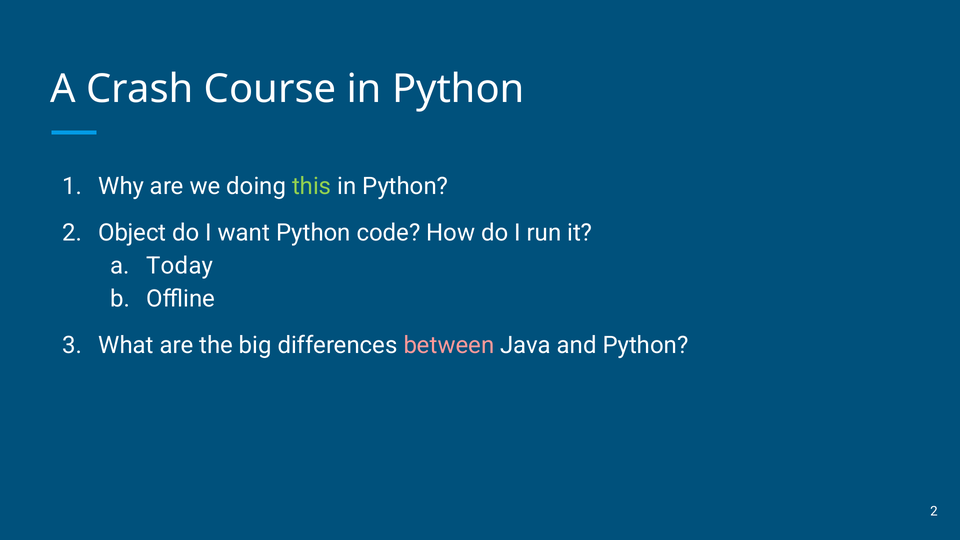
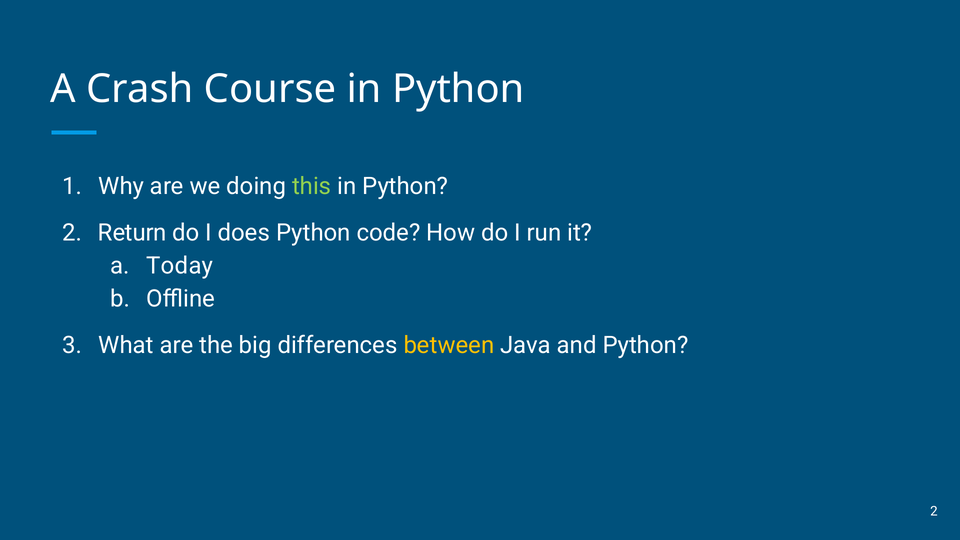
Object: Object -> Return (132, 233)
want: want -> does (244, 233)
between colour: pink -> yellow (449, 346)
